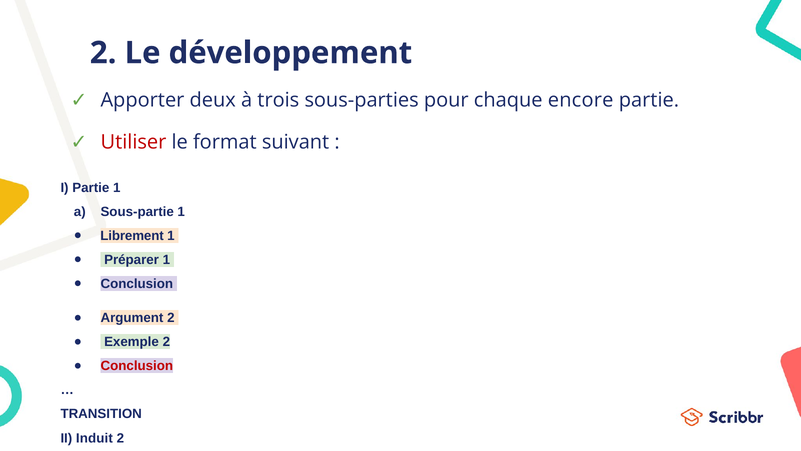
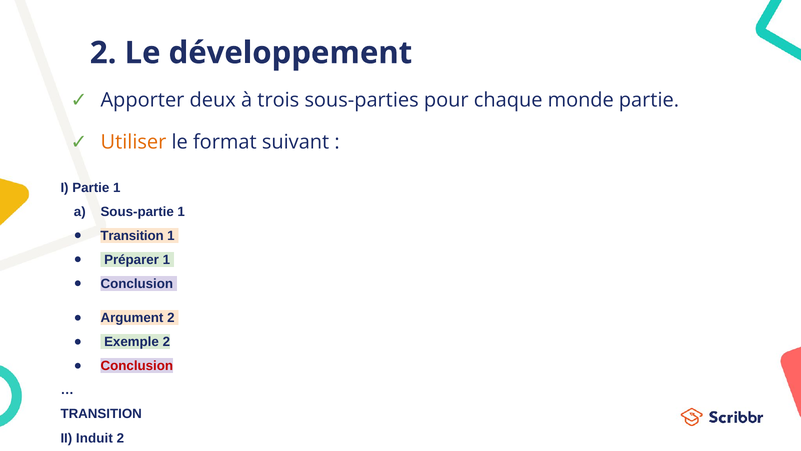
encore: encore -> monde (581, 100)
Utiliser colour: red -> orange (133, 142)
Librement: Librement -> Transition (132, 235)
